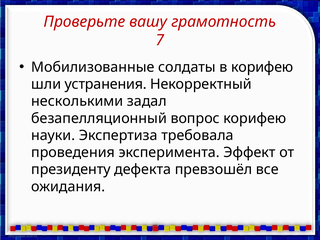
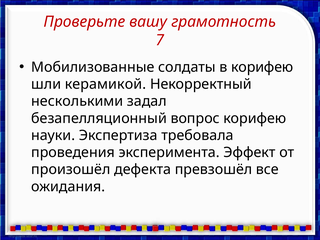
устранения: устранения -> керамикой (105, 84)
президенту: президенту -> произошёл (71, 170)
